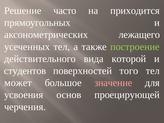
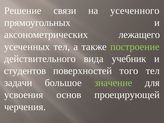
часто: часто -> связи (65, 11)
приходится: приходится -> усеченного (135, 11)
которой: которой -> учебник (129, 59)
может: может -> задачи (18, 83)
значение colour: pink -> light green (113, 83)
